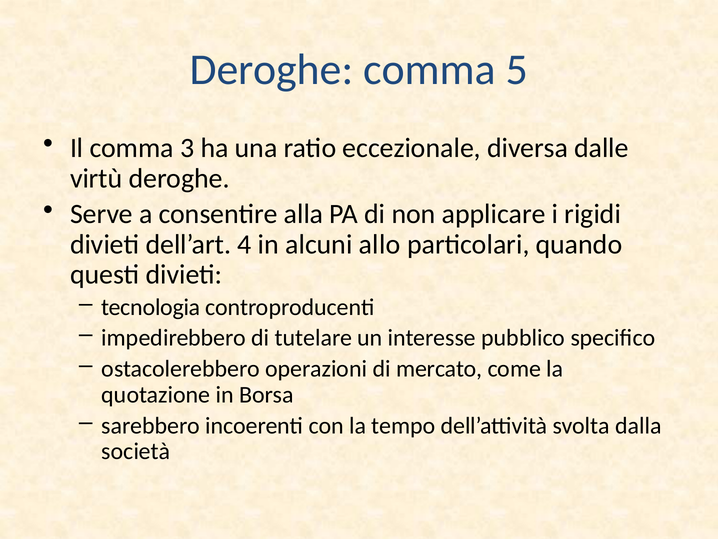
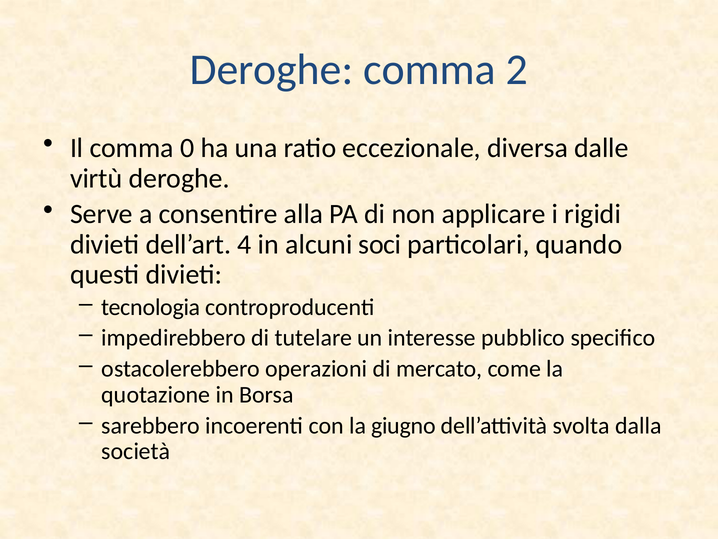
5: 5 -> 2 (517, 70)
3: 3 -> 0 (187, 148)
allo: allo -> soci (380, 244)
tempo: tempo -> giugno (403, 425)
